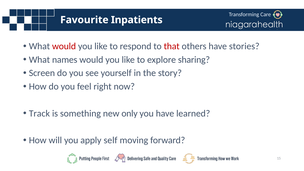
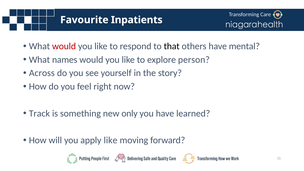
that colour: red -> black (172, 46)
stories: stories -> mental (244, 46)
sharing: sharing -> person (194, 60)
Screen: Screen -> Across (42, 73)
apply self: self -> like (111, 140)
